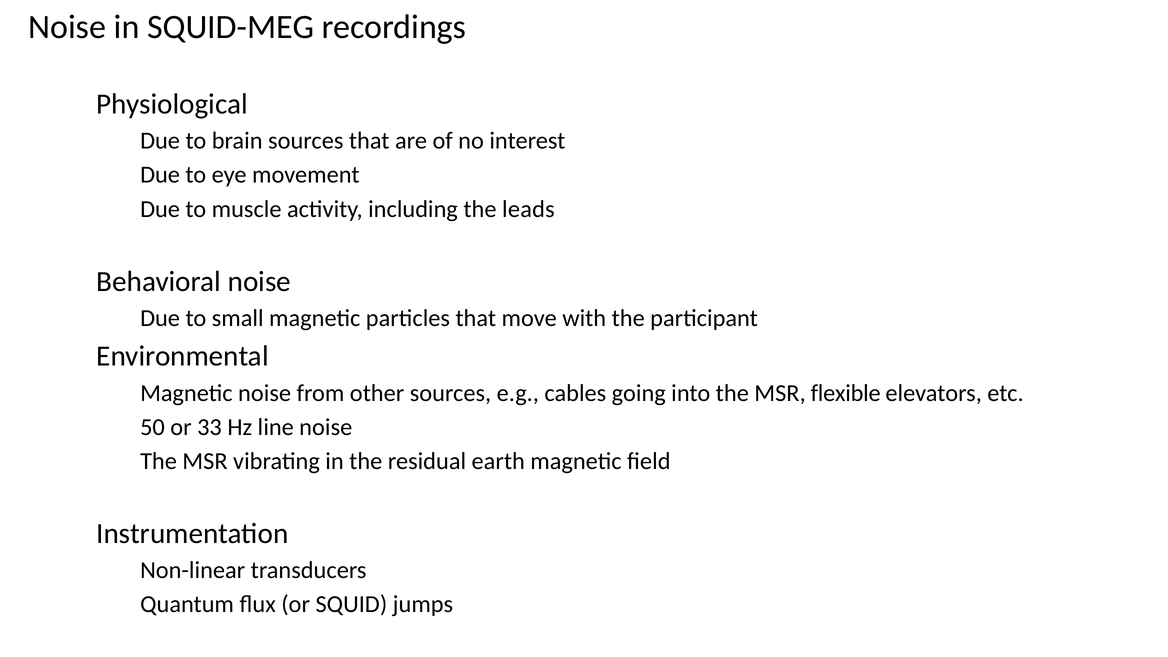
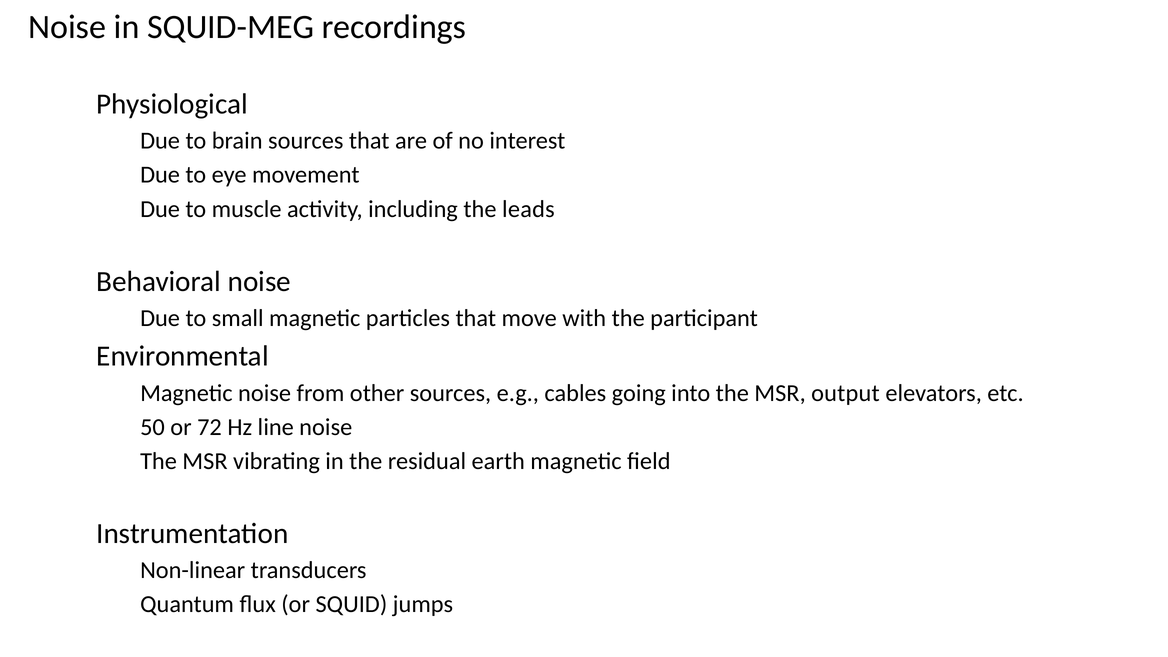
flexible: flexible -> output (845, 393)
33: 33 -> 72 (209, 427)
